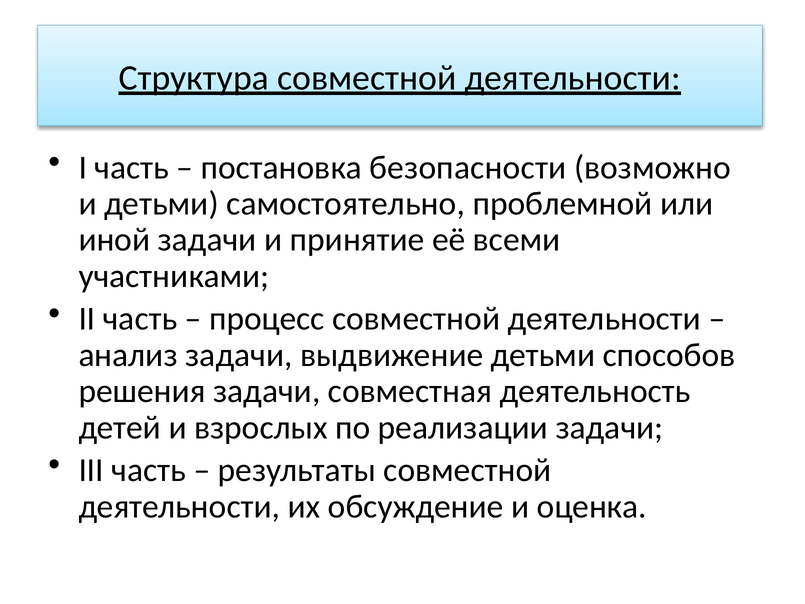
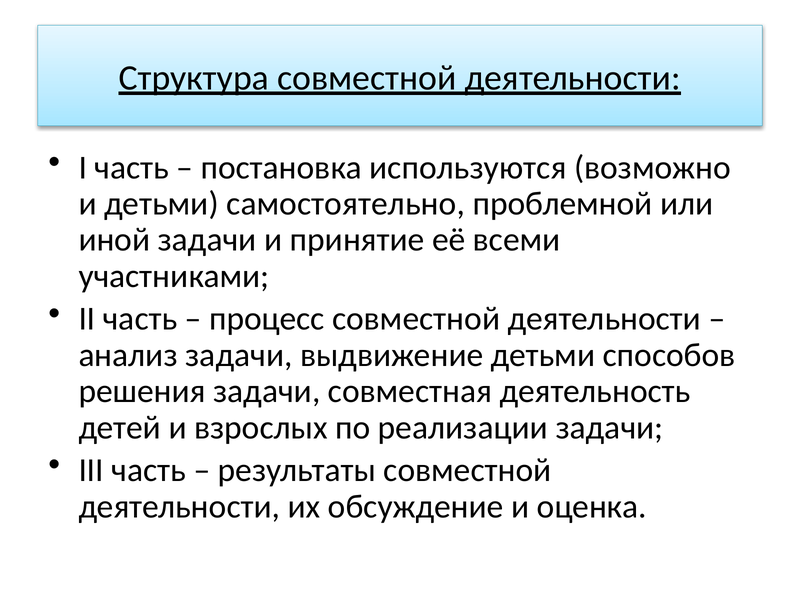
безопасности: безопасности -> используются (468, 167)
